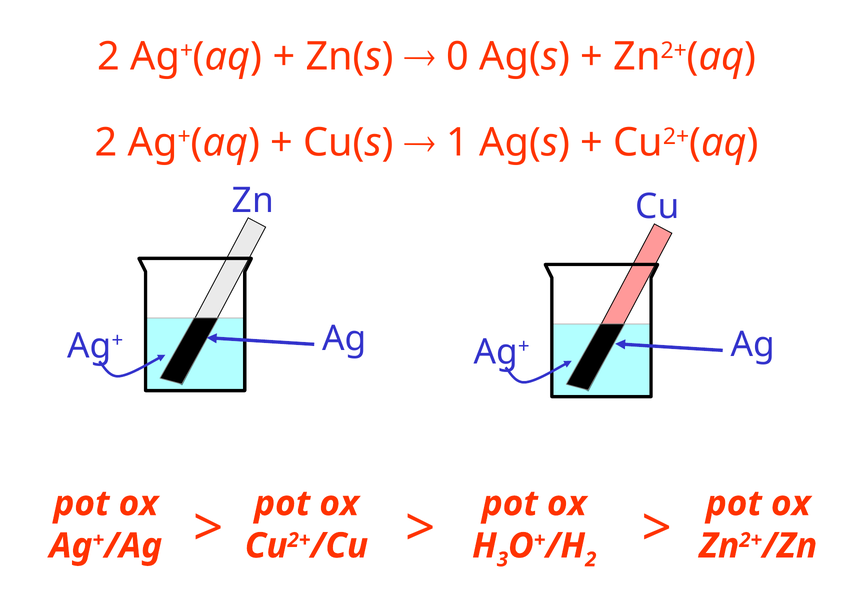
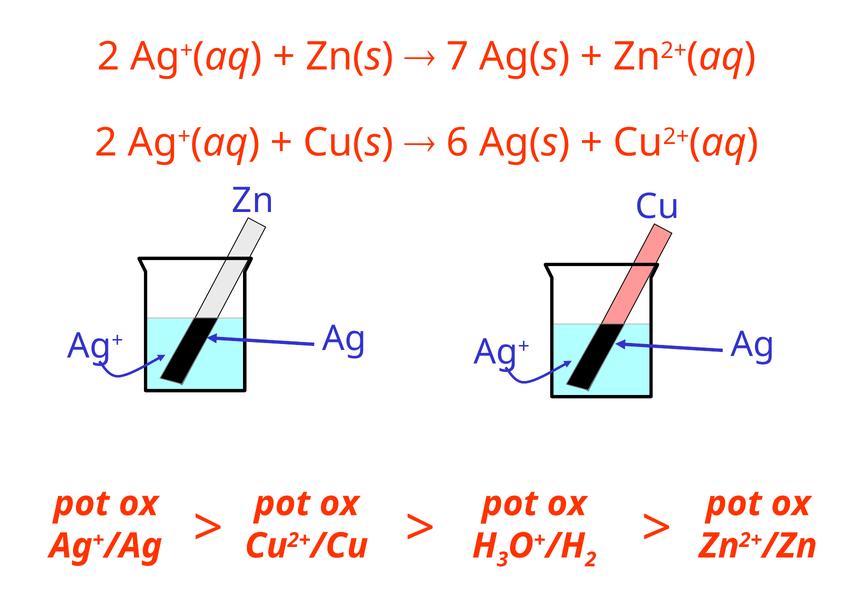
0: 0 -> 7 (458, 57)
1: 1 -> 6 (458, 143)
